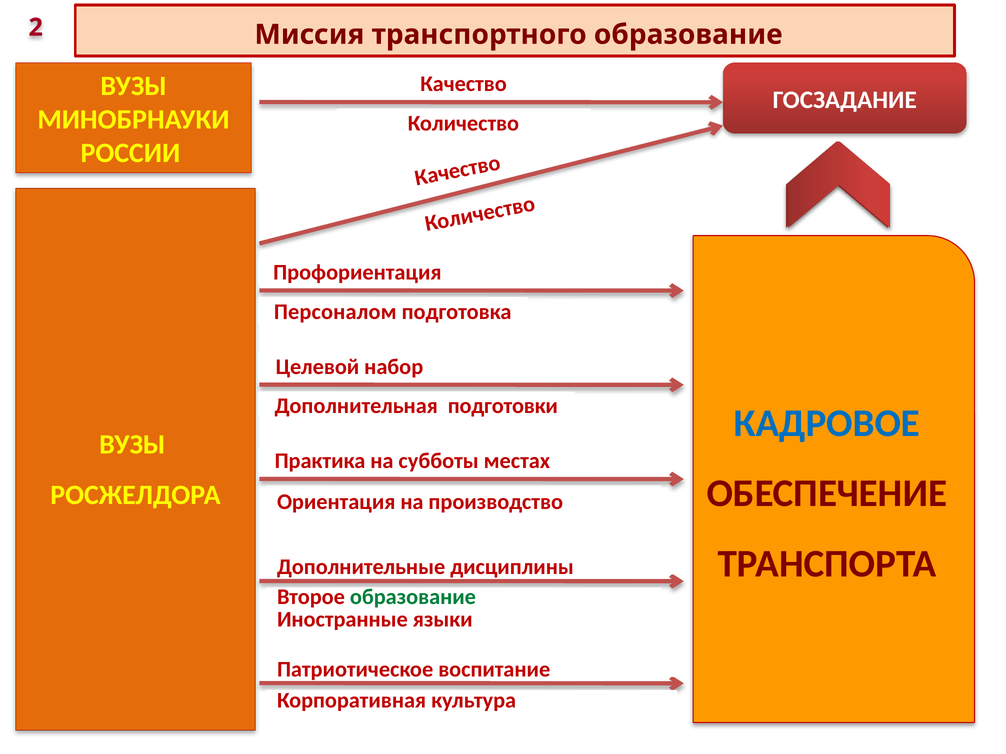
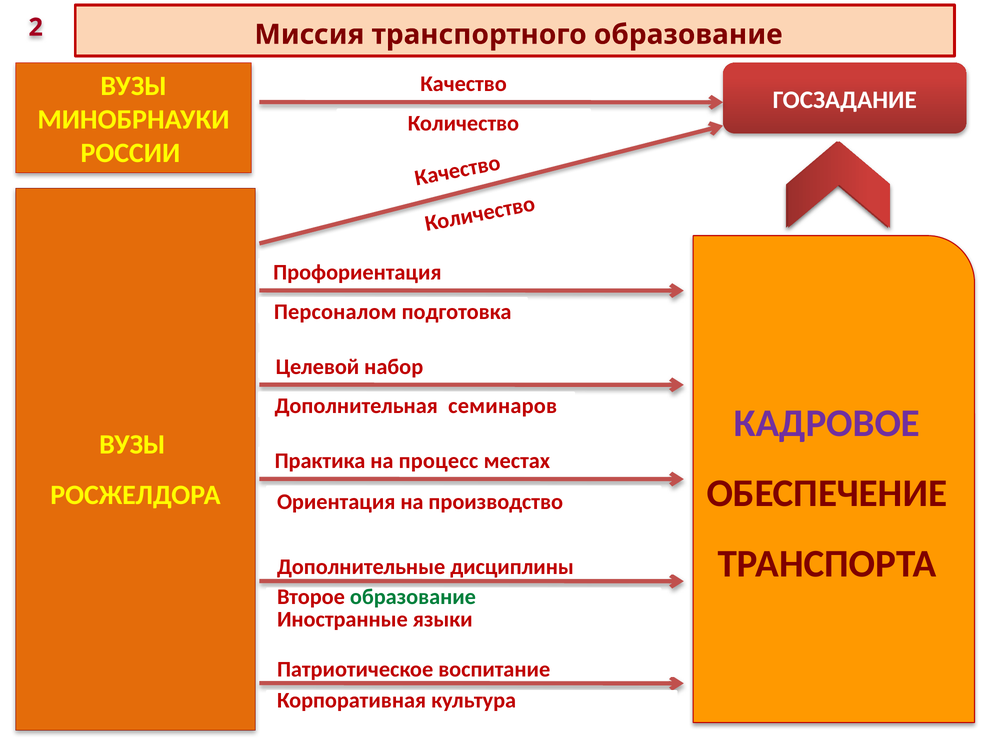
подготовки: подготовки -> семинаров (503, 406)
КАДРОВОЕ colour: blue -> purple (827, 423)
субботы: субботы -> процесс (438, 461)
